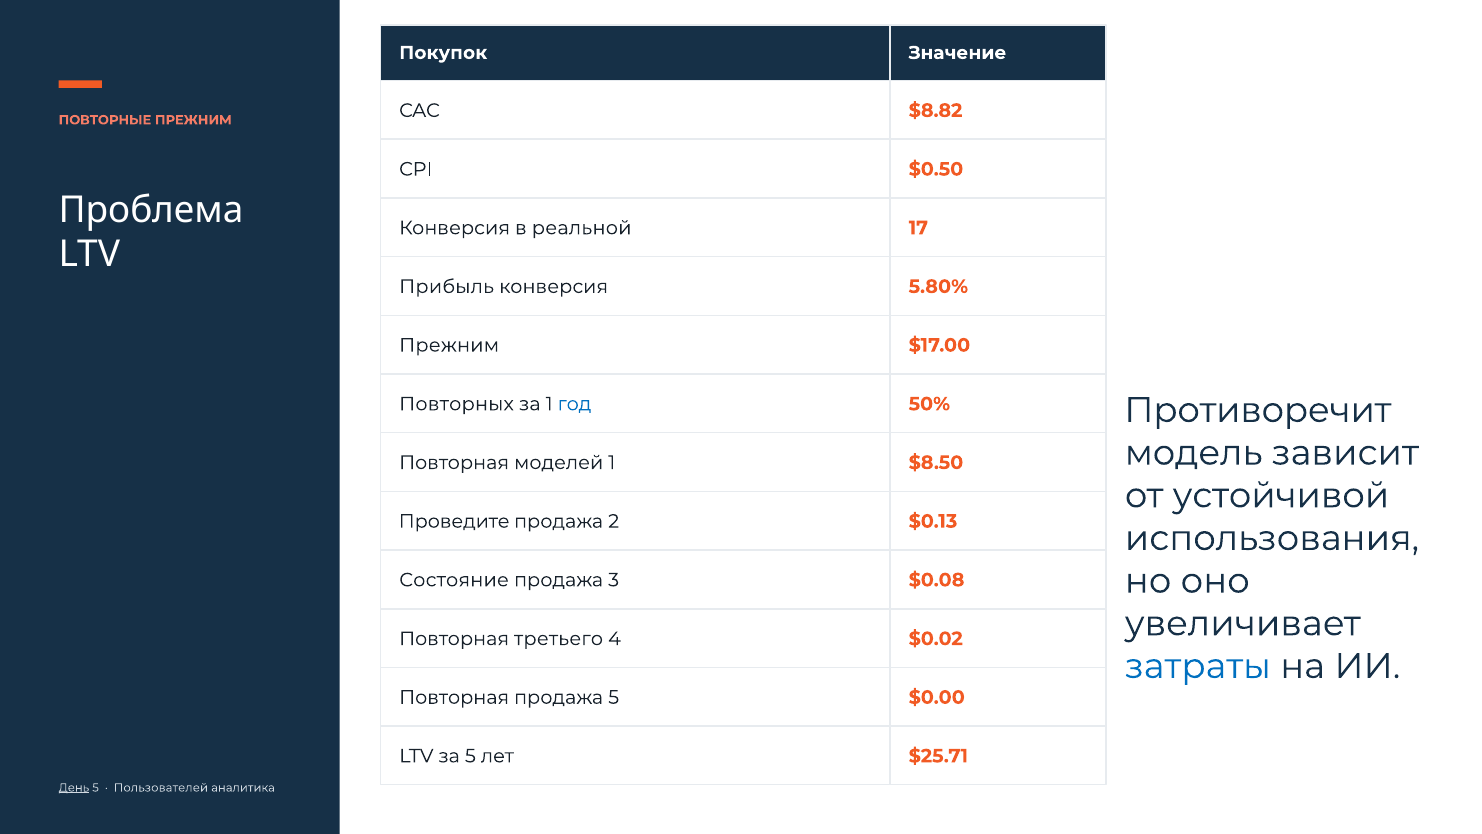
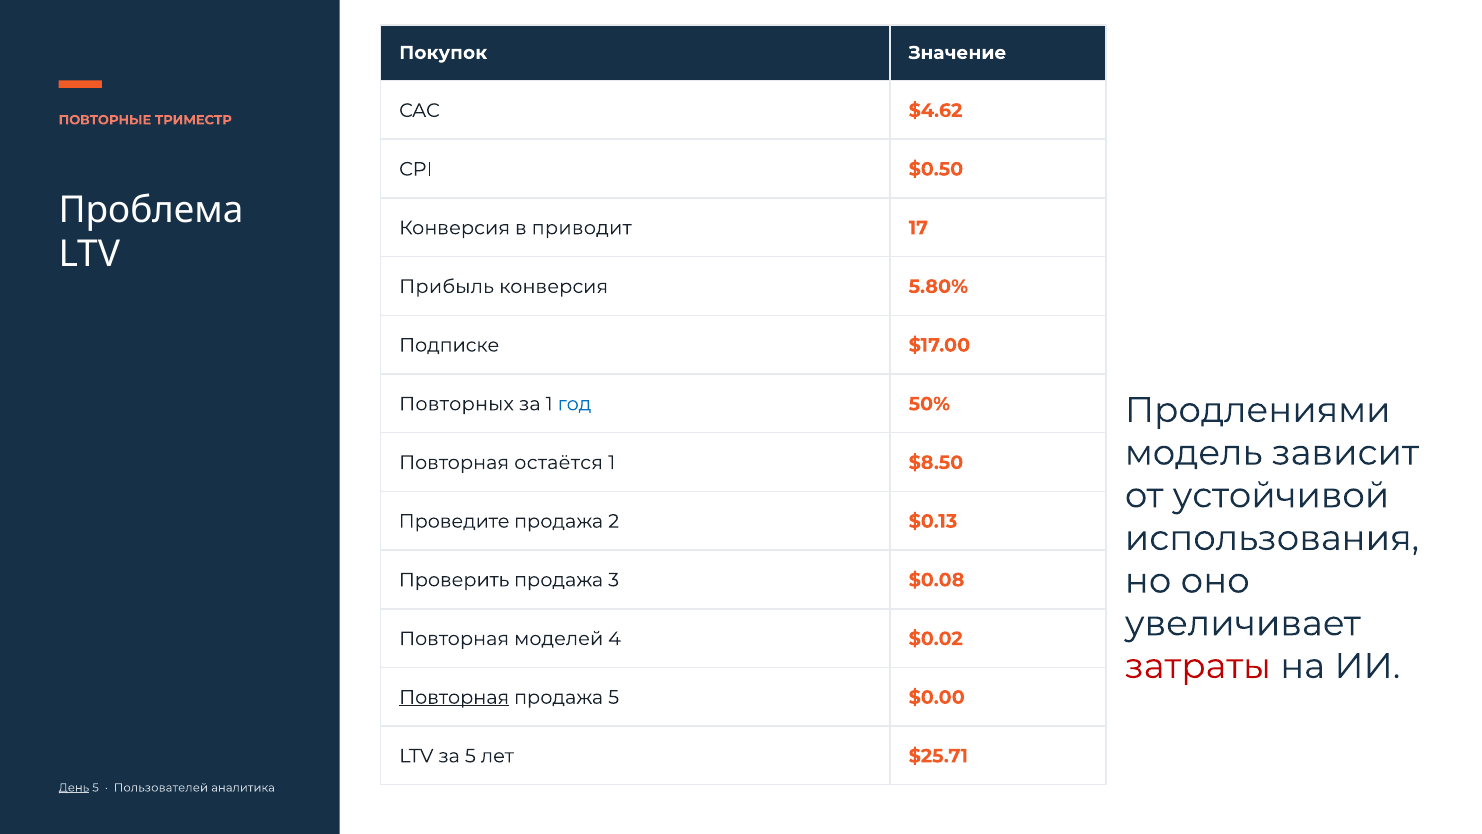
$8.82: $8.82 -> $4.62 (936, 110)
ПОВТОРНЫЕ ПРЕЖНИМ: ПРЕЖНИМ -> ТРИМЕСТР (193, 120)
реальной: реальной -> приводит (582, 228)
Прежним: Прежним -> Подписке (449, 345)
Противоречит: Противоречит -> Продлениями (1258, 410)
моделей: моделей -> остаётся (559, 462)
Состояние: Состояние -> Проверить (454, 580)
третьего: третьего -> моделей (559, 638)
затраты colour: blue -> red (1198, 666)
Повторная underline: none -> present (454, 697)
